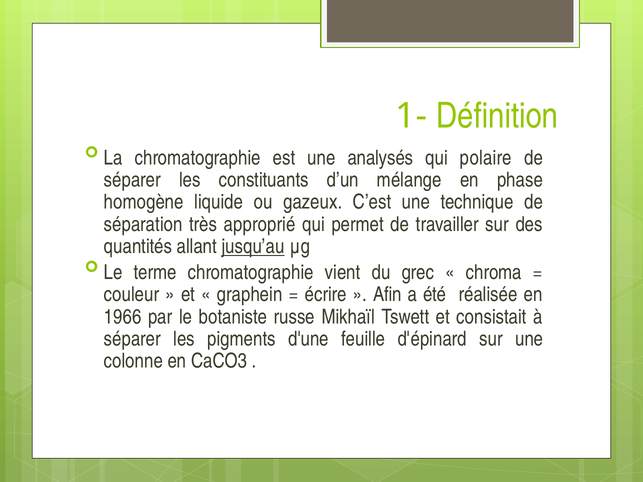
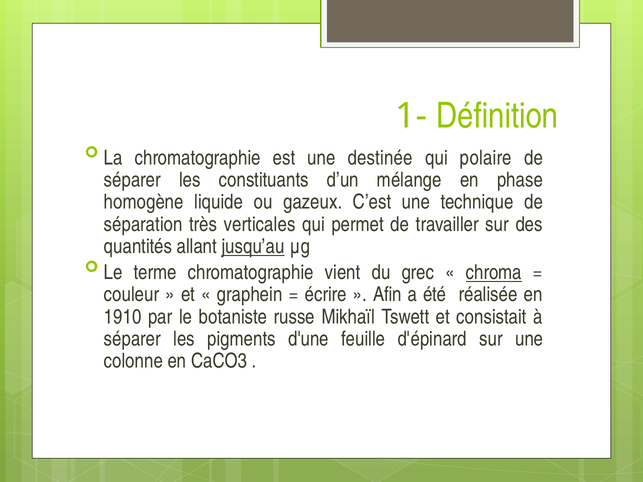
analysés: analysés -> destinée (380, 158)
approprié: approprié -> verticales (260, 225)
chroma underline: none -> present (494, 273)
1966: 1966 -> 1910 (123, 317)
